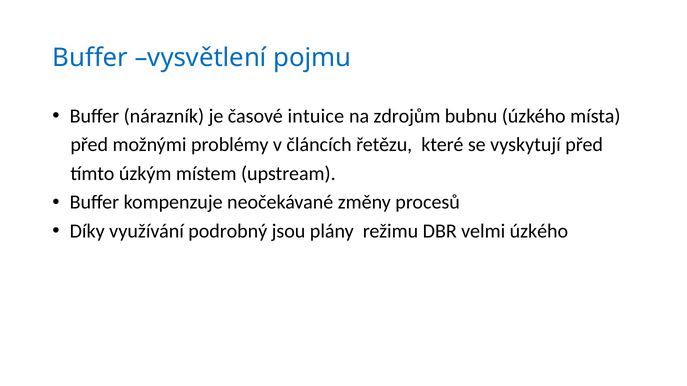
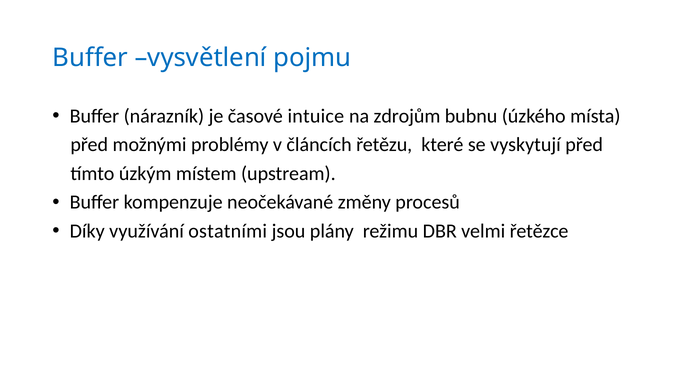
podrobný: podrobný -> ostatními (228, 231)
velmi úzkého: úzkého -> řetězce (539, 231)
